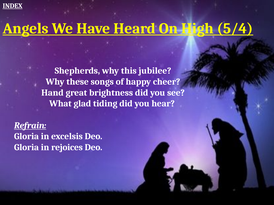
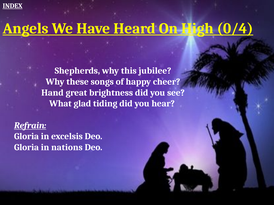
5/4: 5/4 -> 0/4 (235, 28)
rejoices: rejoices -> nations (67, 148)
